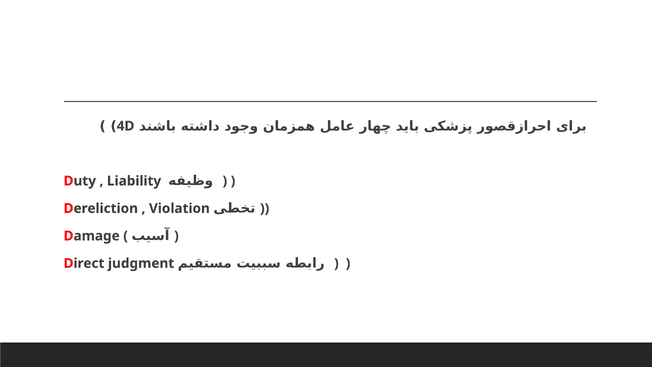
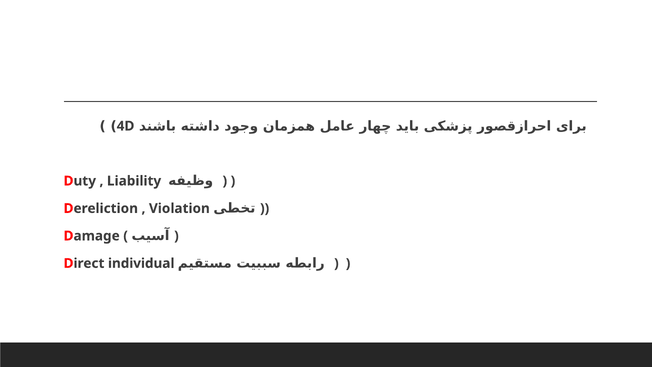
judgment: judgment -> individual (141, 263)
